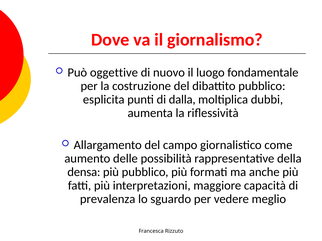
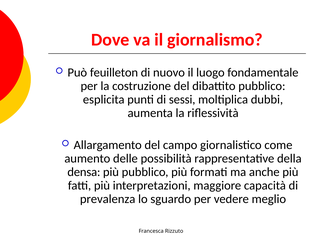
oggettive: oggettive -> feuilleton (114, 73)
dalla: dalla -> sessi (182, 100)
